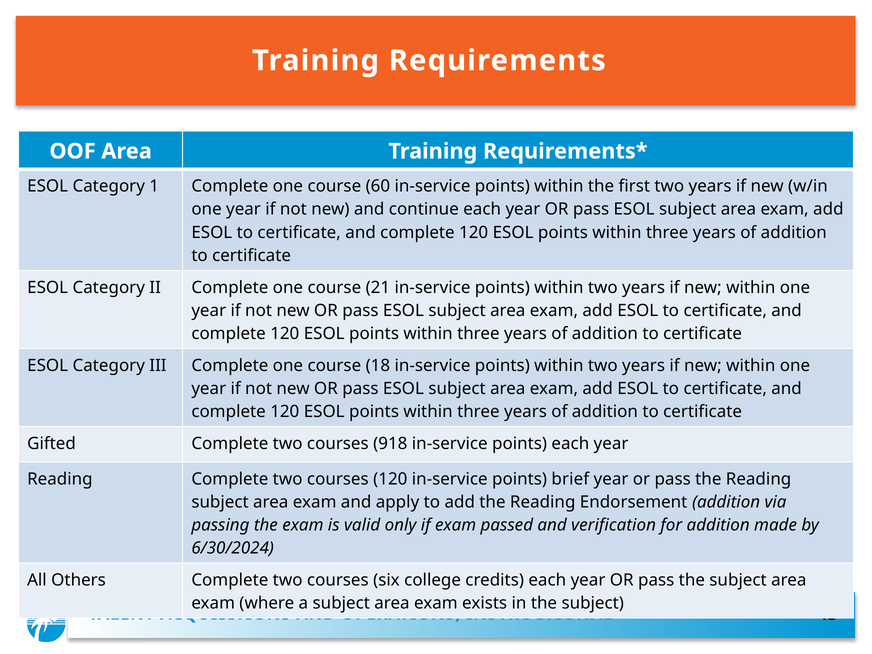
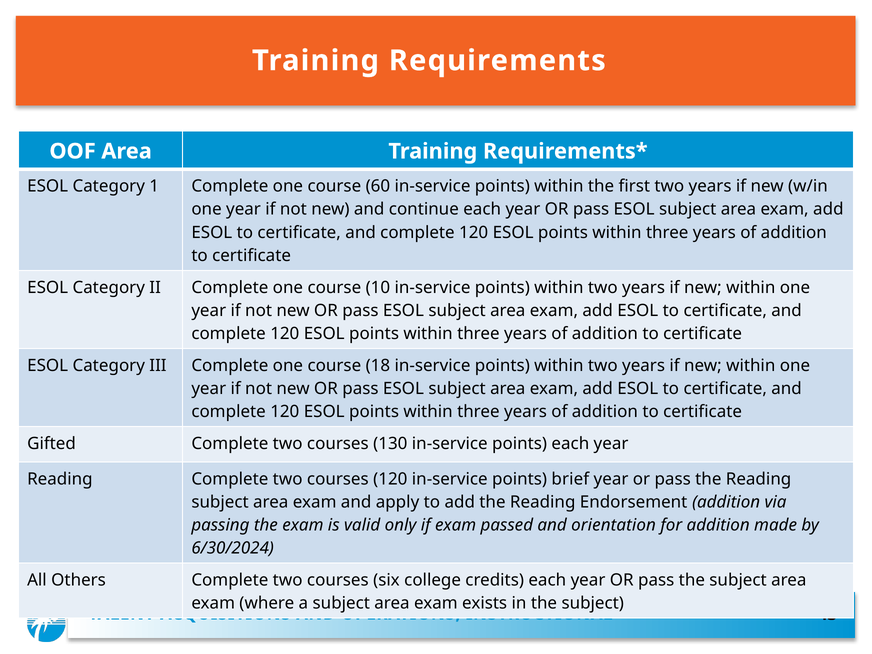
21: 21 -> 10 (378, 287)
918: 918 -> 130 (390, 444)
verification: verification -> orientation (614, 525)
